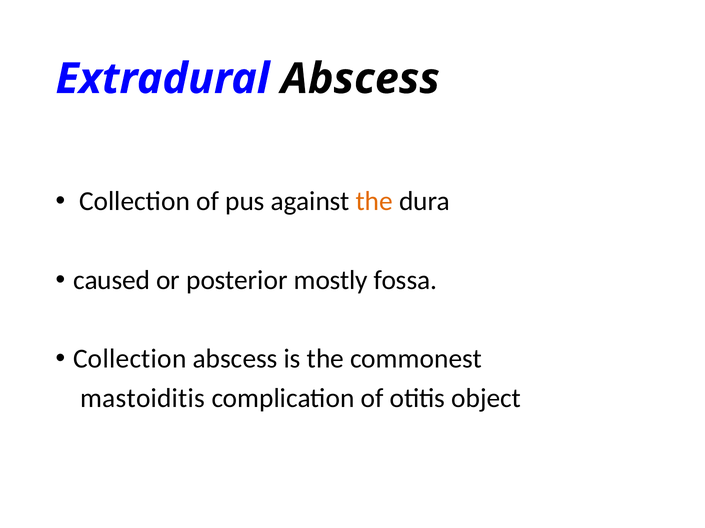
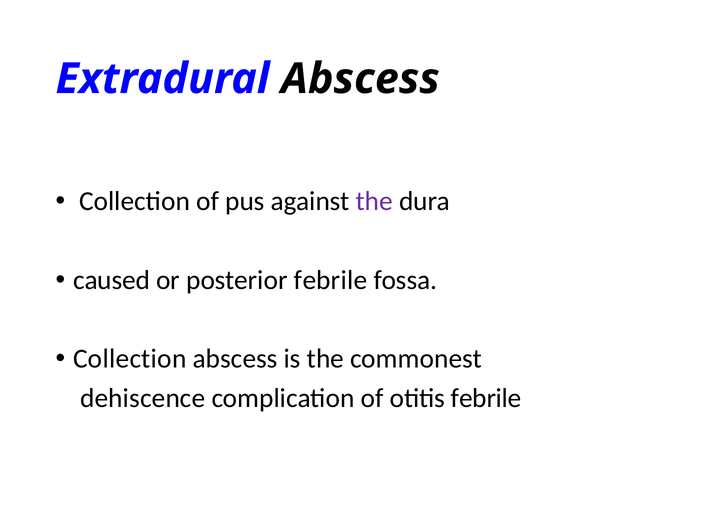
the colour: orange -> purple (374, 202)
posterior mostly: mostly -> febrile (331, 280)
mastoiditis: mastoiditis -> dehiscence (143, 399)
otitis object: object -> febrile (486, 399)
